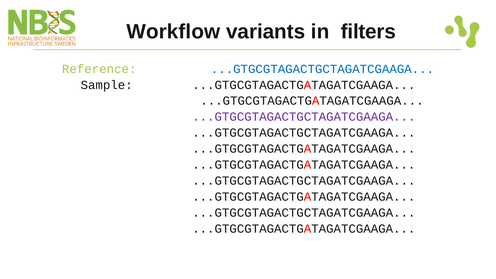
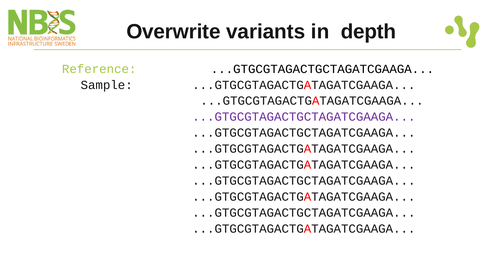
Workflow: Workflow -> Overwrite (173, 32)
filters: filters -> depth (368, 32)
...GTGCGTAGACTGCTAGATCGAAGA colour: blue -> black (322, 69)
